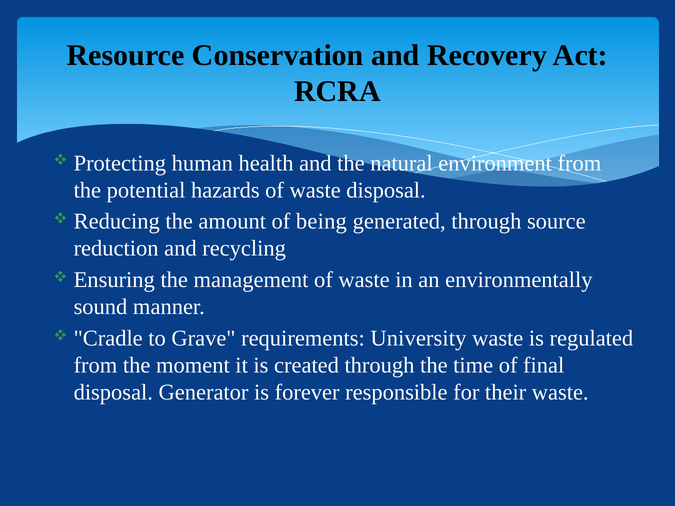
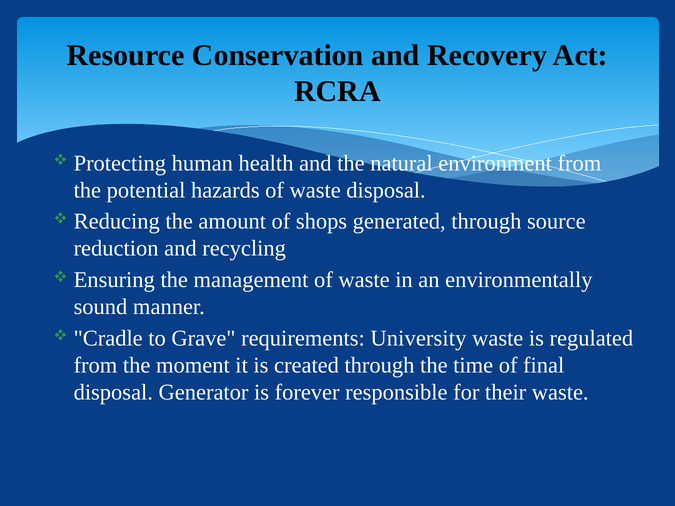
being: being -> shops (322, 222)
